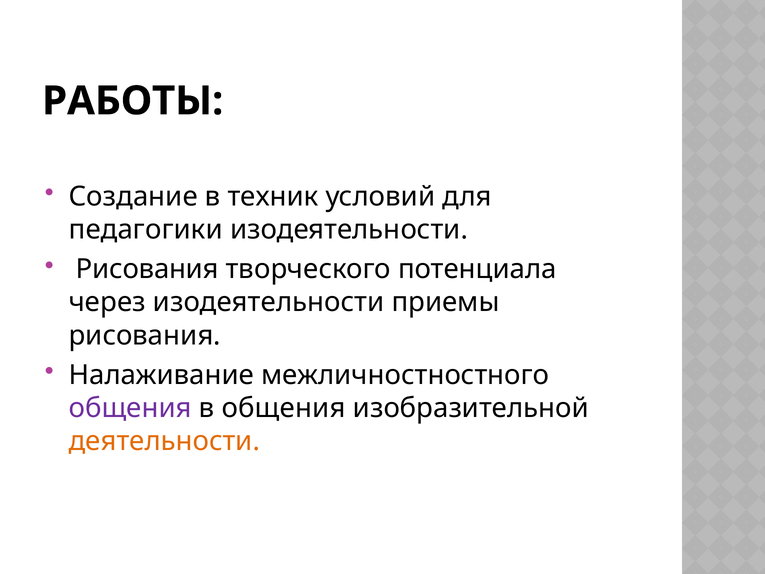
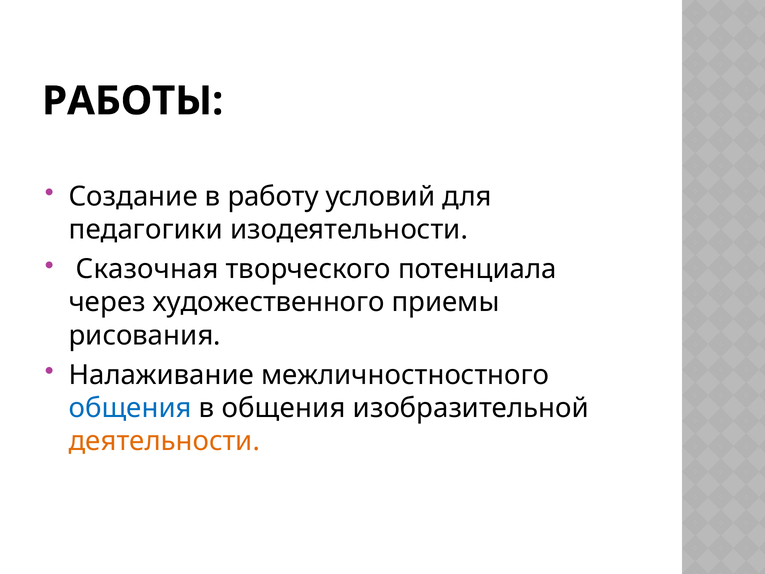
техник: техник -> работу (273, 196)
Рисования: Рисования -> Сказочная (147, 269)
через изодеятельности: изодеятельности -> художественного (269, 302)
общения colour: purple -> blue (130, 408)
